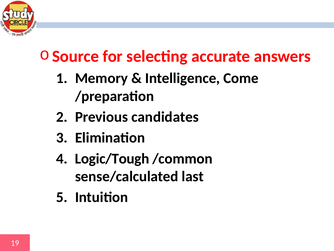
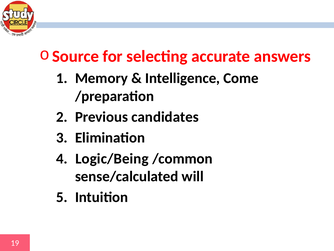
Logic/Tough: Logic/Tough -> Logic/Being (112, 158)
last: last -> will (193, 176)
